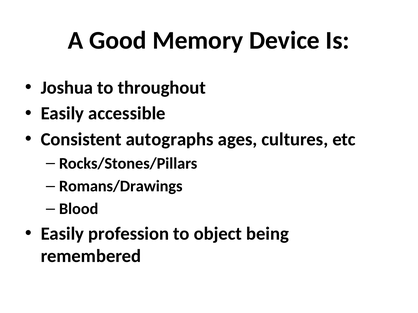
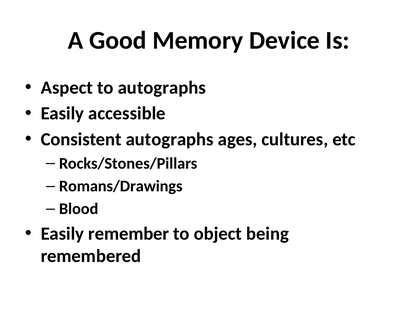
Joshua: Joshua -> Aspect (67, 88)
to throughout: throughout -> autographs (162, 88)
profession: profession -> remember (129, 234)
